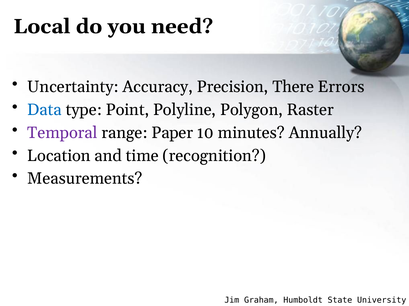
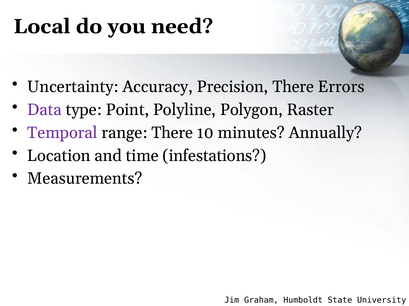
Data colour: blue -> purple (45, 110)
range Paper: Paper -> There (172, 133)
recognition: recognition -> infestations (214, 156)
